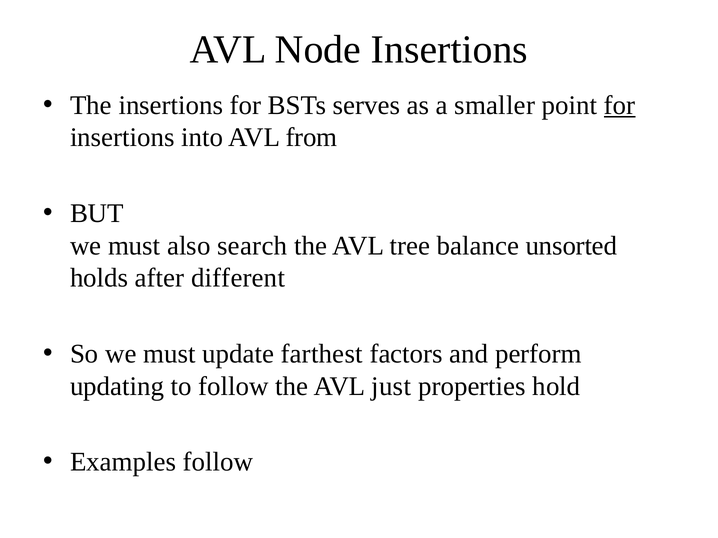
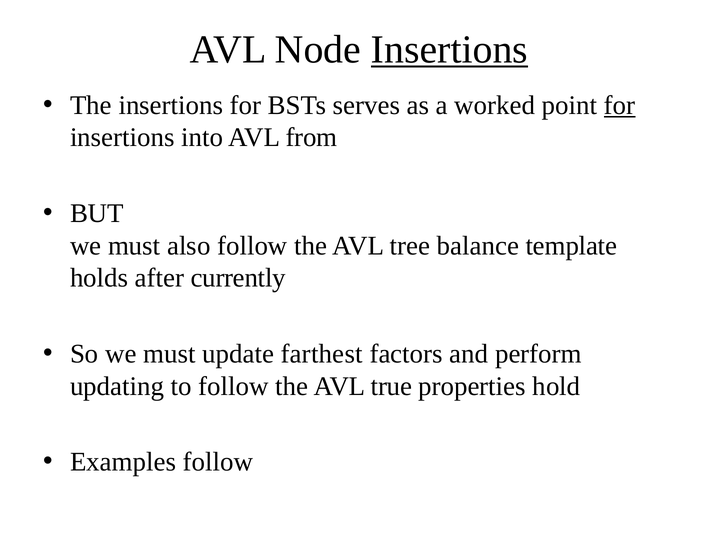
Insertions underline: none -> present (449, 49)
smaller: smaller -> worked (495, 105)
also search: search -> follow (252, 246)
unsorted: unsorted -> template (571, 246)
different: different -> currently (238, 278)
just: just -> true (391, 386)
